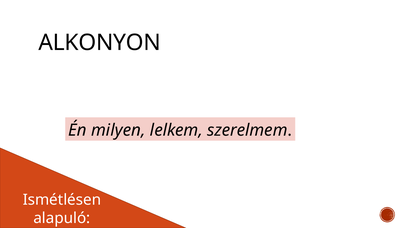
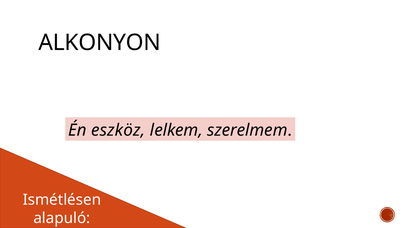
milyen: milyen -> eszköz (118, 130)
